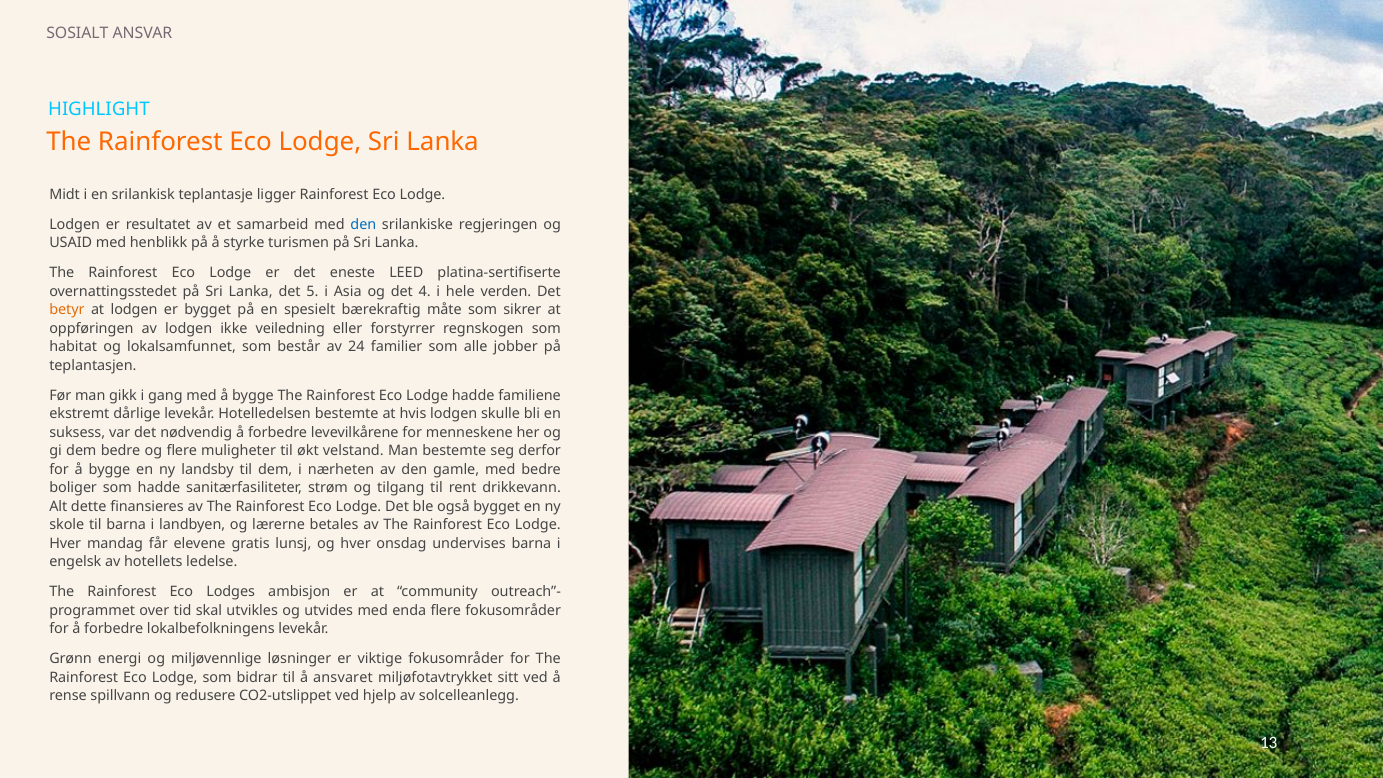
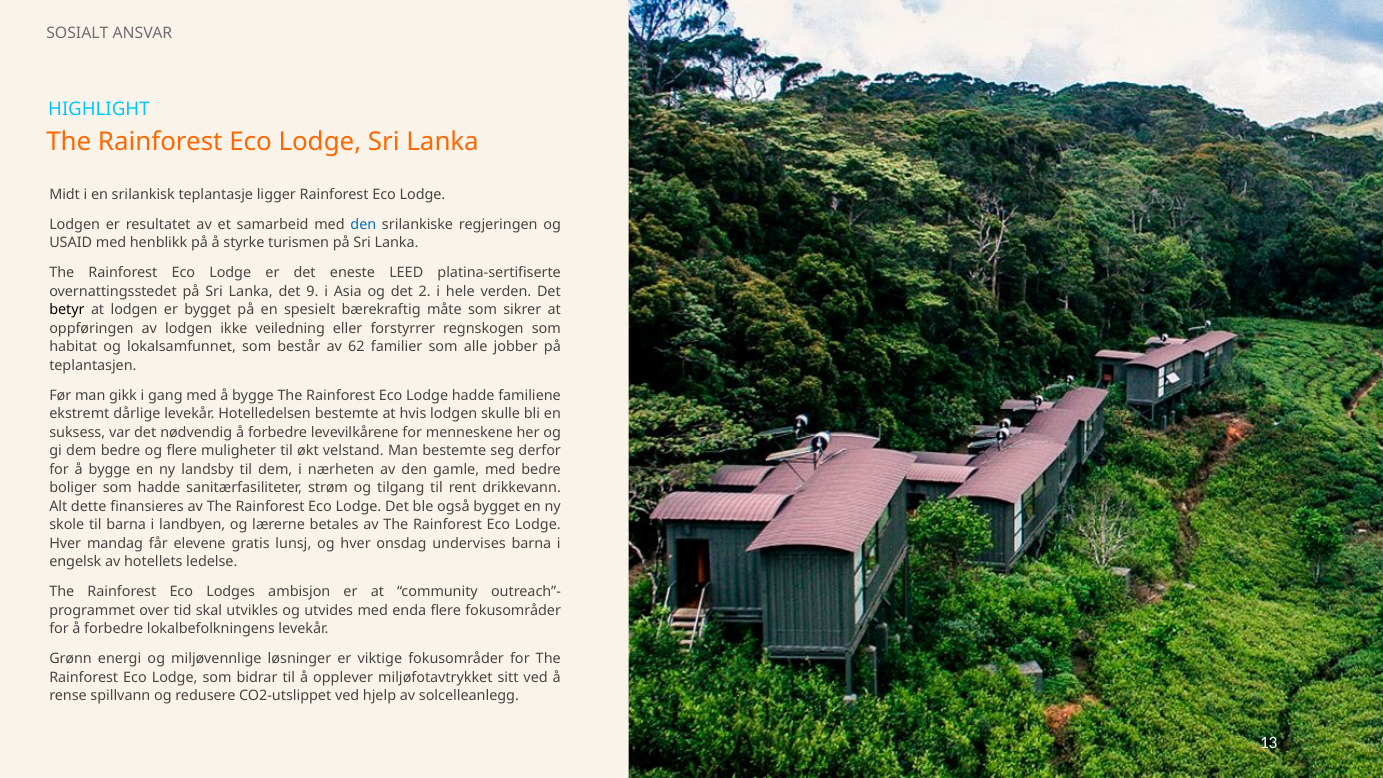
5: 5 -> 9 (312, 291)
4: 4 -> 2 (425, 291)
betyr colour: orange -> black (67, 310)
24: 24 -> 62 (356, 347)
ansvaret: ansvaret -> opplever (343, 677)
